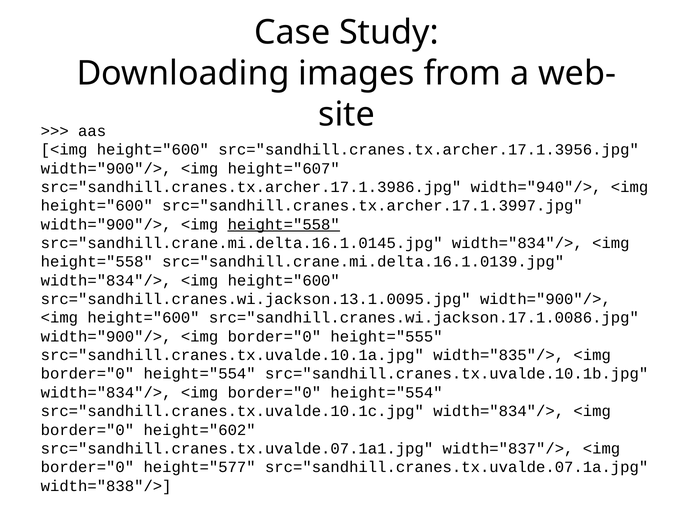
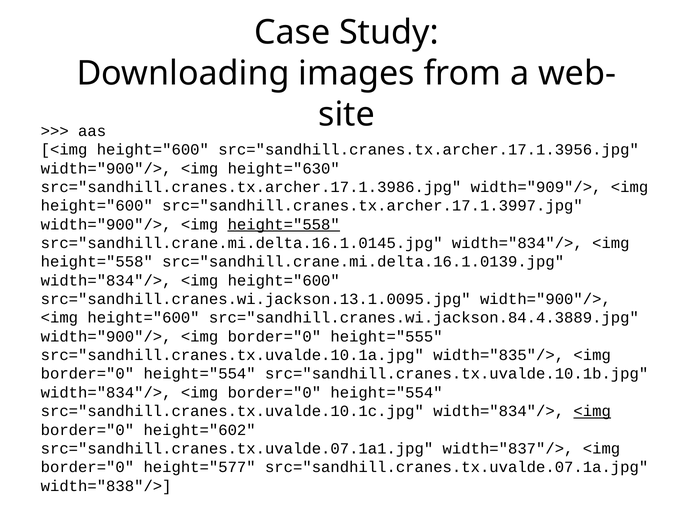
height="607: height="607 -> height="630 (284, 168)
width="940"/>: width="940"/> -> width="909"/> (536, 187)
src="sandhill.cranes.wi.jackson.17.1.0086.jpg: src="sandhill.cranes.wi.jackson.17.1.0086.jpg -> src="sandhill.cranes.wi.jackson.84.4.3889.jpg (424, 318)
<img underline: none -> present (592, 411)
